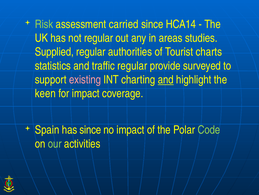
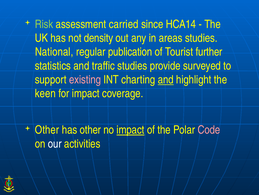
not regular: regular -> density (99, 38)
Supplied: Supplied -> National (54, 52)
authorities: authorities -> publication (130, 52)
charts: charts -> further (209, 52)
traffic regular: regular -> studies (132, 66)
Spain: Spain -> Other (47, 129)
has since: since -> other (90, 129)
impact underline: none -> present (130, 129)
Code colour: light green -> pink (209, 129)
our colour: light green -> white (55, 143)
